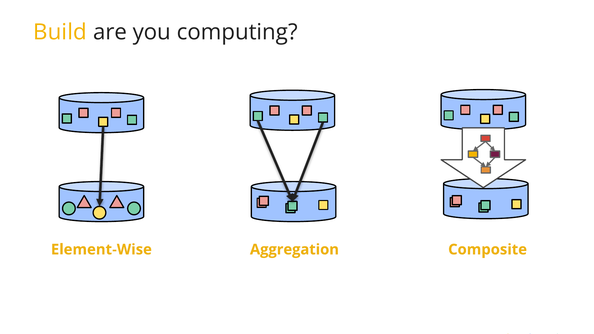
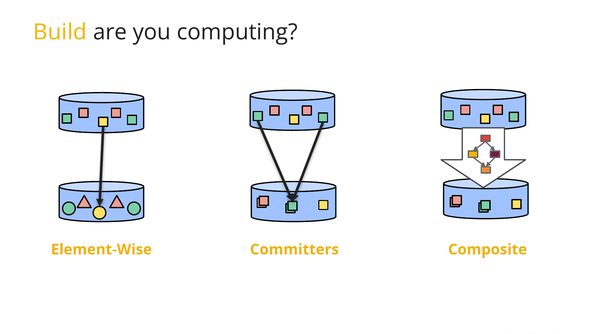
Aggregation: Aggregation -> Committers (294, 250)
